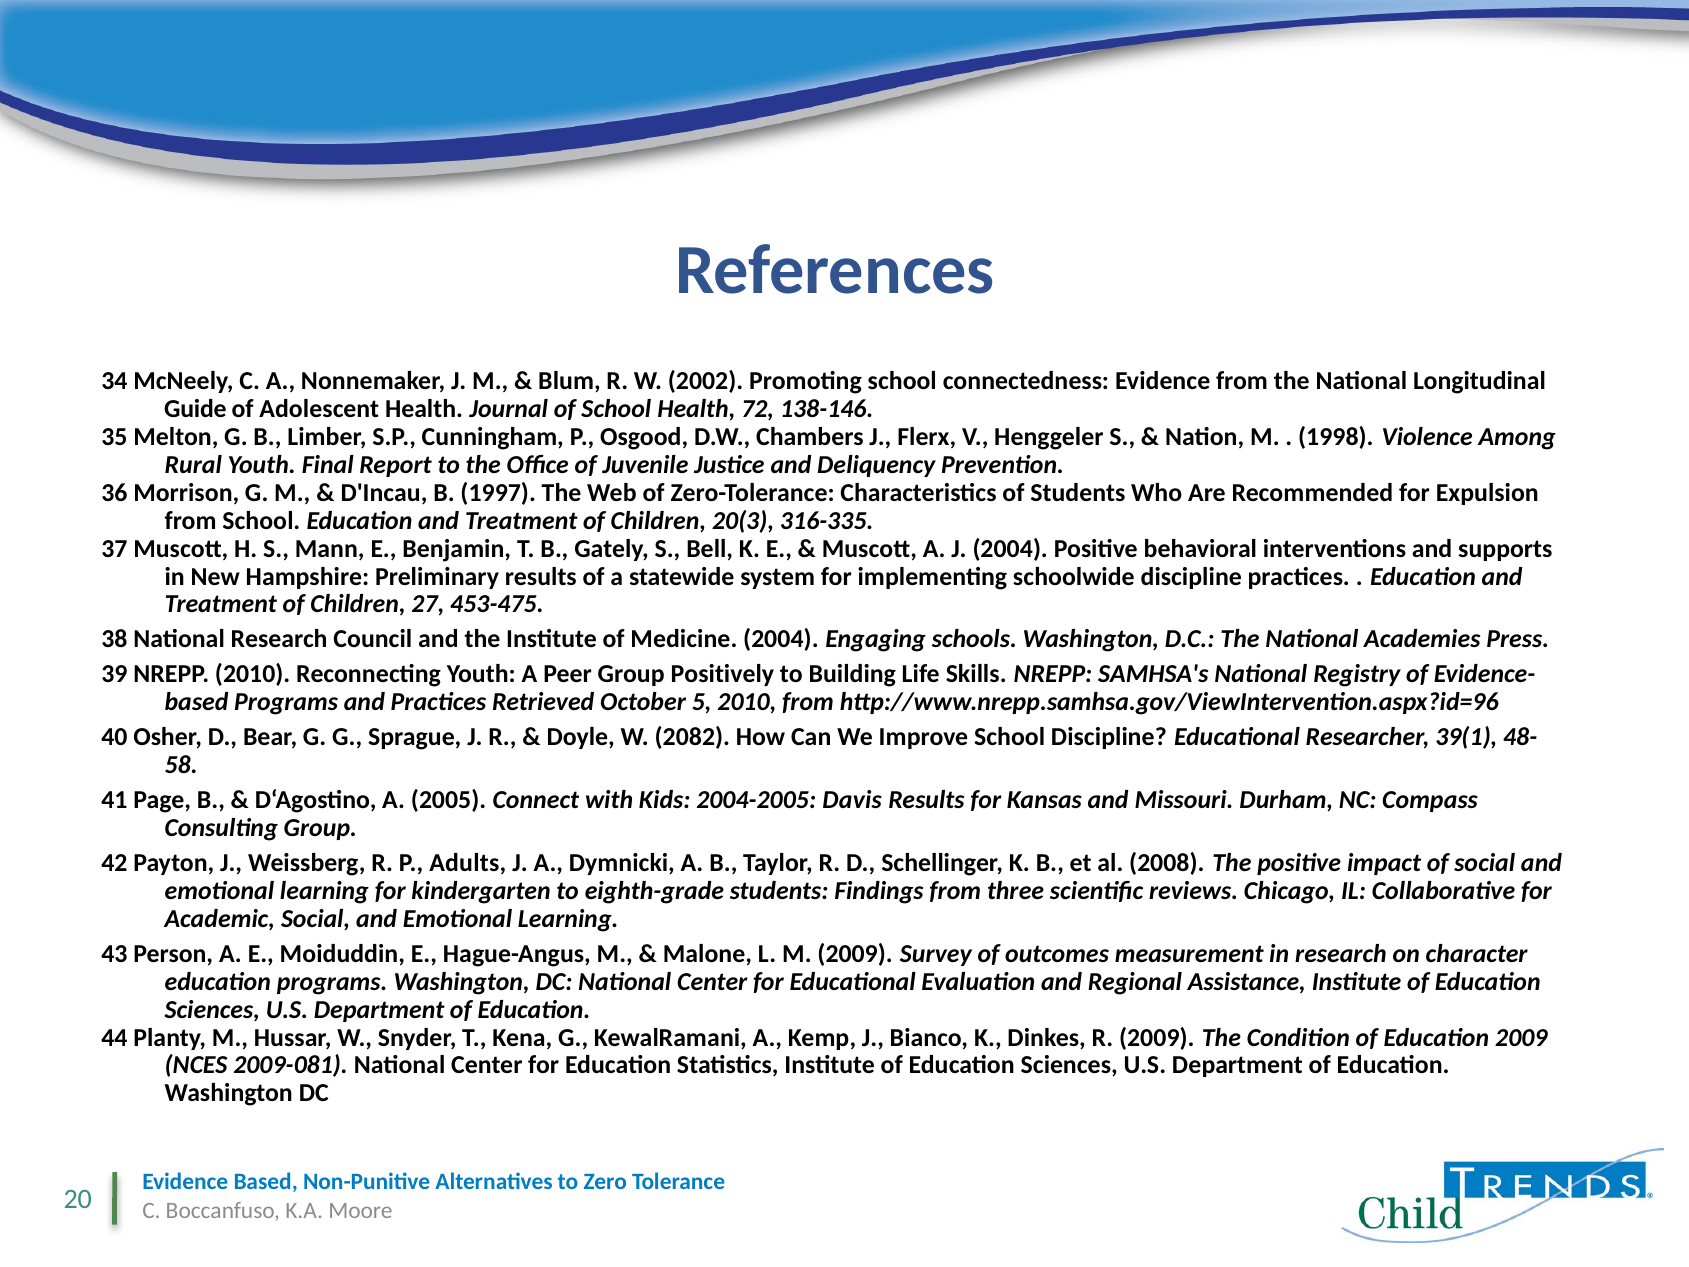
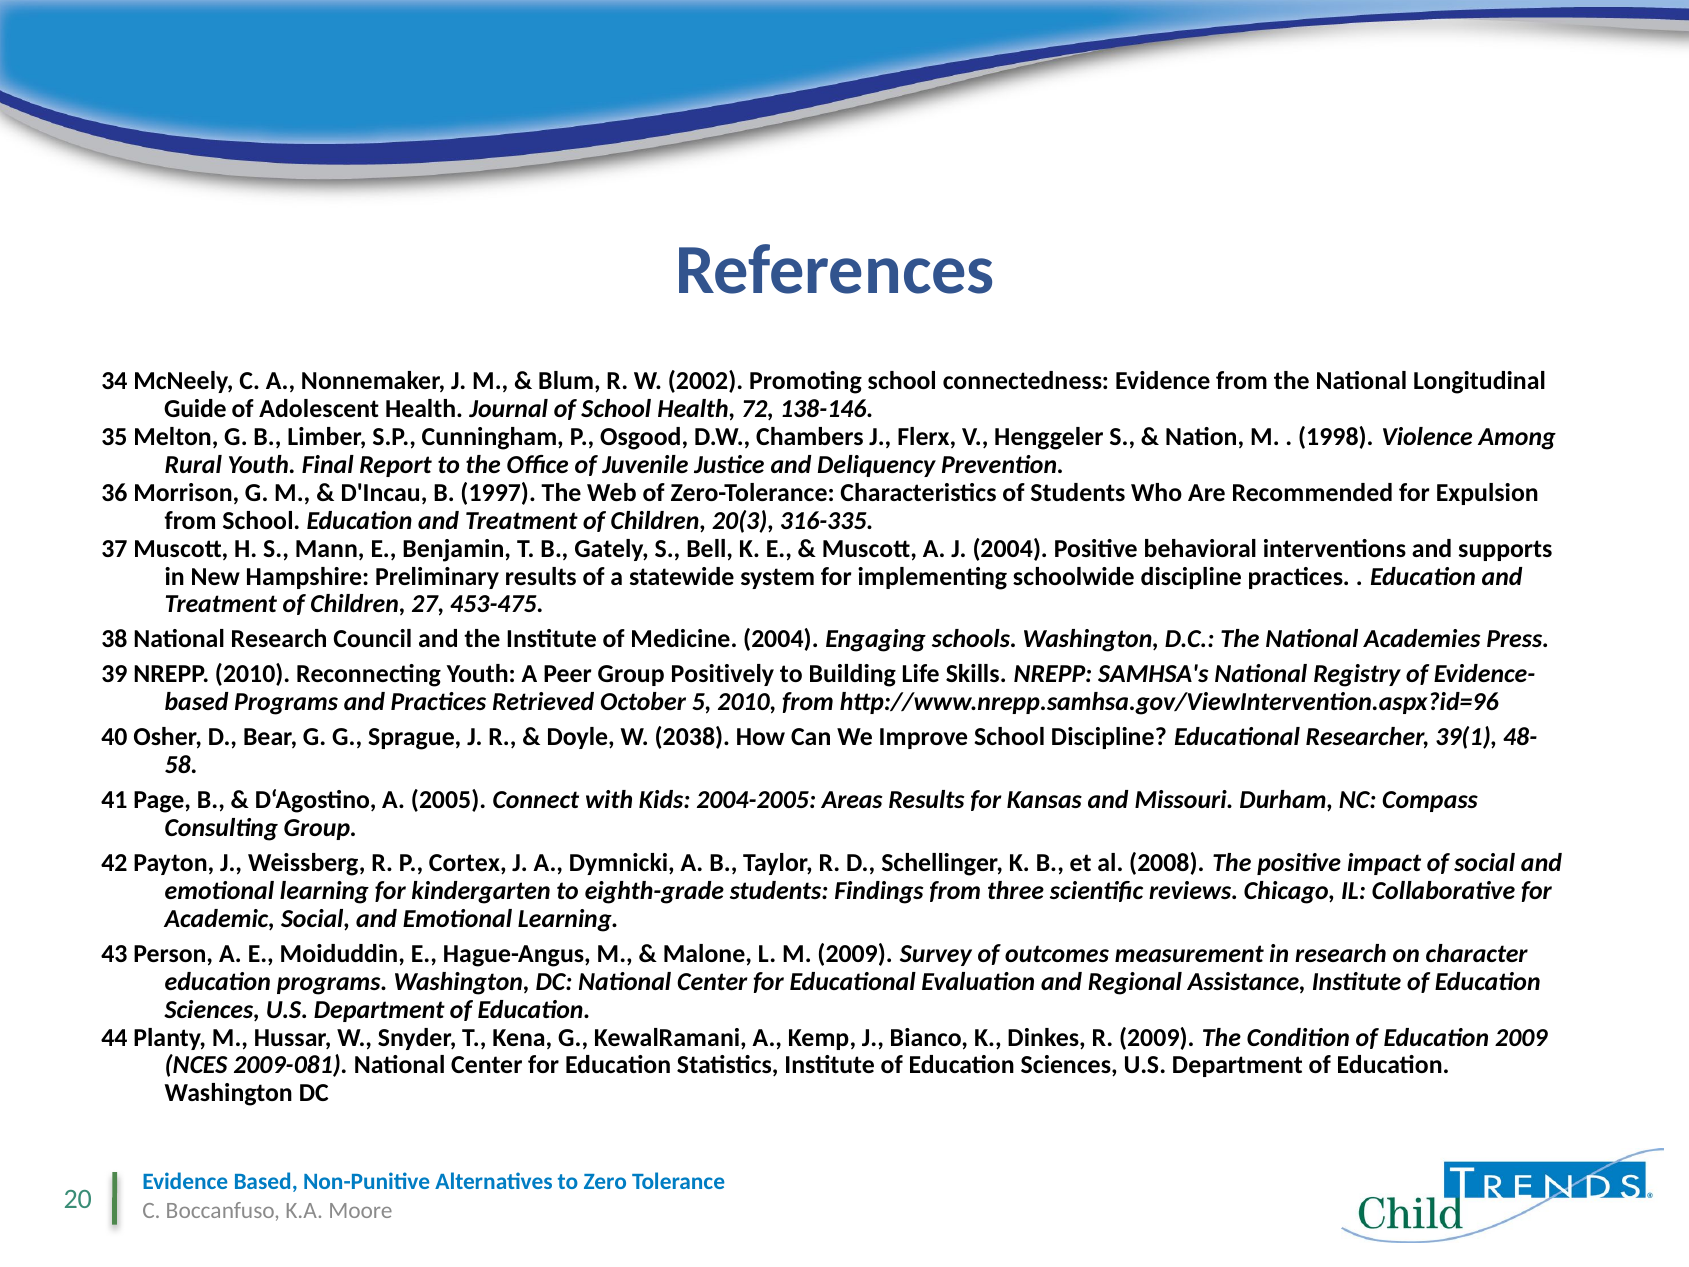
2082: 2082 -> 2038 (692, 737)
Davis: Davis -> Areas (852, 800)
Adults: Adults -> Cortex (468, 863)
